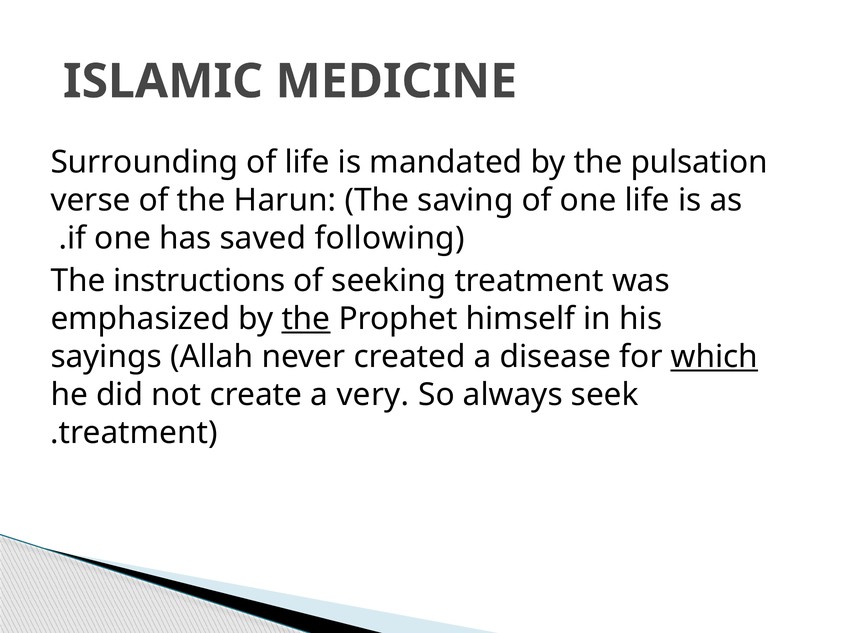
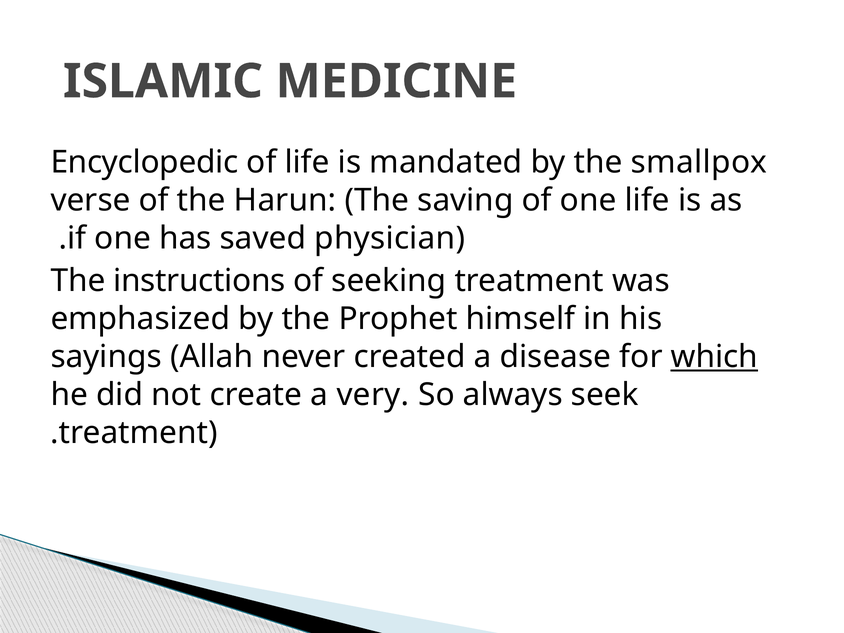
Surrounding: Surrounding -> Encyclopedic (144, 162)
pulsation: pulsation -> smallpox (699, 162)
following: following -> physician (390, 238)
the underline: present -> none (306, 319)
